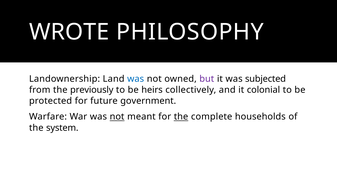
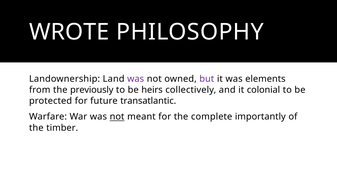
was colour: blue -> purple (136, 79)
subjected: subjected -> elements (265, 79)
government: government -> transatlantic (148, 101)
the underline: present -> none (181, 117)
households: households -> importantly (260, 117)
system: system -> timber (62, 128)
